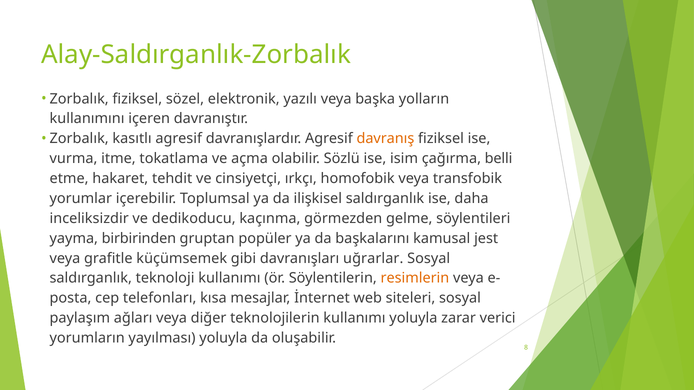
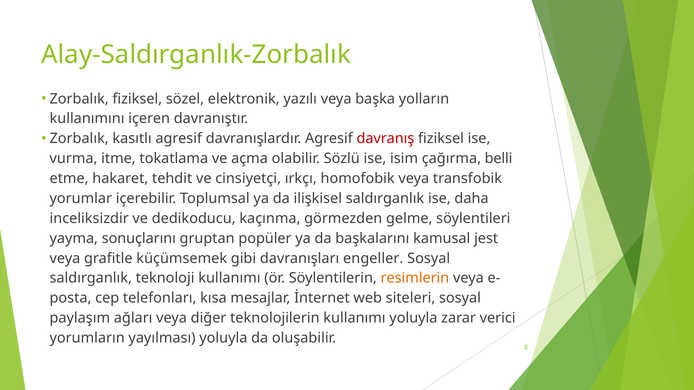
davranış colour: orange -> red (385, 139)
birbirinden: birbirinden -> sonuçlarını (139, 239)
uğrarlar: uğrarlar -> engeller (373, 259)
